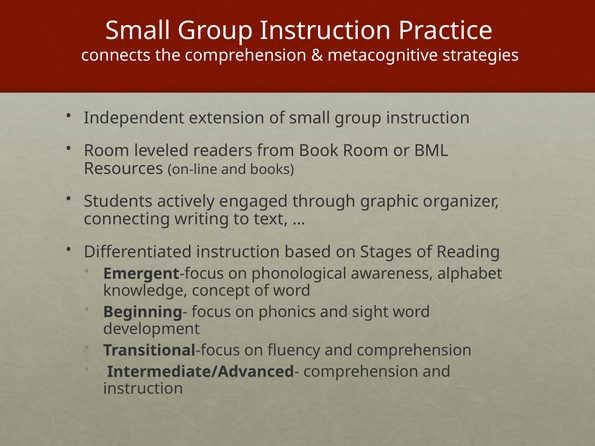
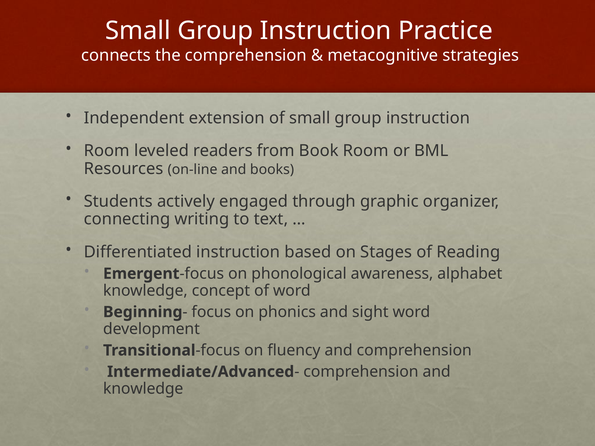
instruction: instruction -> knowledge (143, 389)
